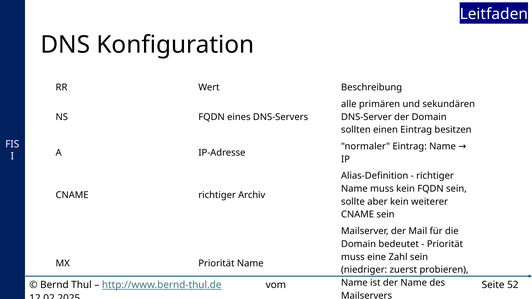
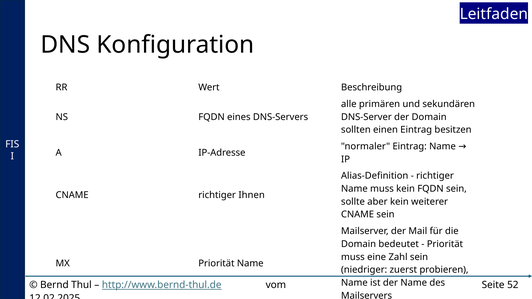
Archiv: Archiv -> Ihnen (252, 195)
